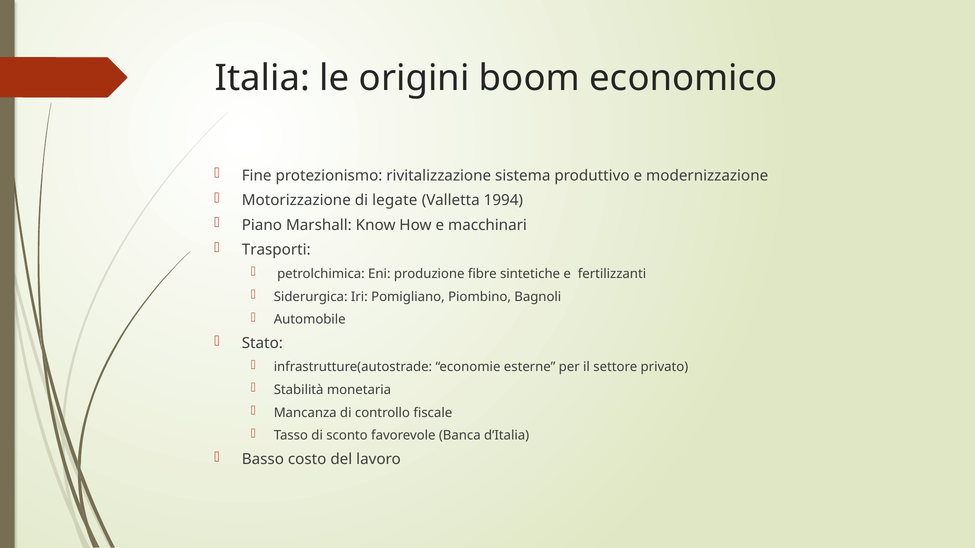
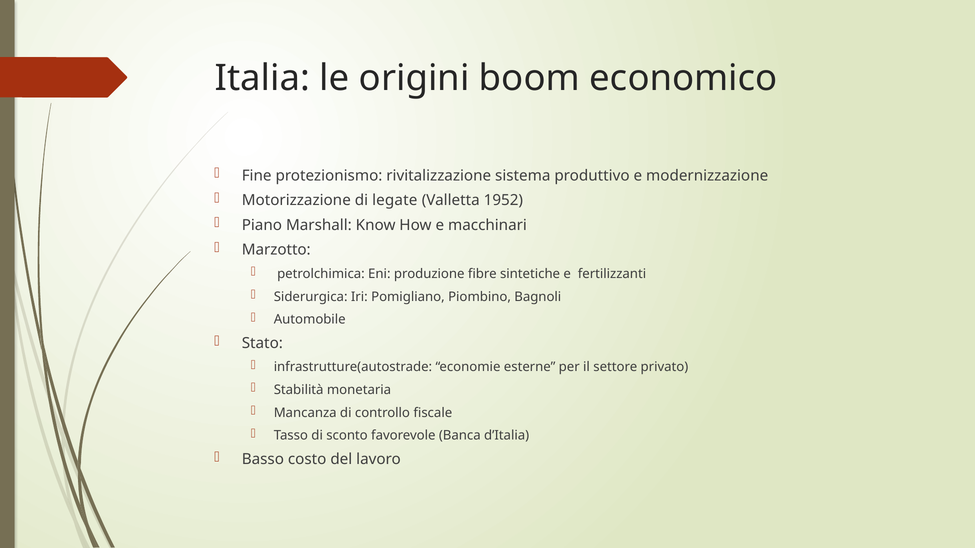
1994: 1994 -> 1952 (503, 201)
Trasporti: Trasporti -> Marzotto (276, 250)
